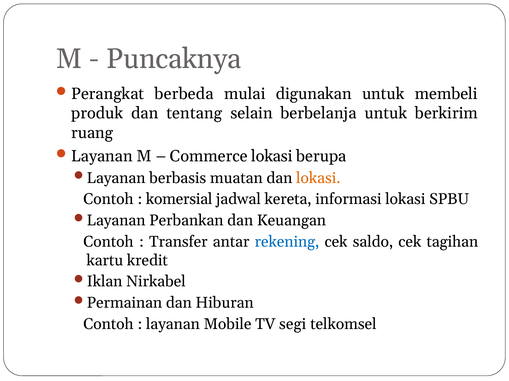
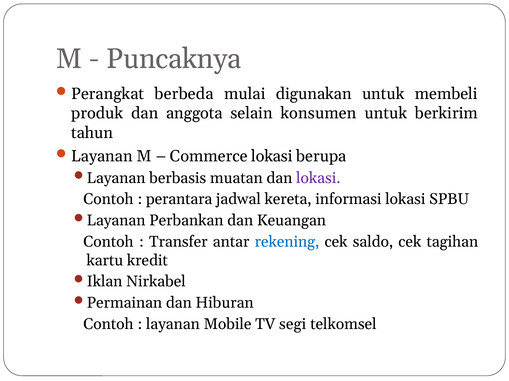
tentang: tentang -> anggota (194, 113)
berbelanja: berbelanja -> konsumen (318, 113)
ruang: ruang -> tahun (92, 133)
lokasi colour: orange -> purple (318, 178)
komersial: komersial -> perantara (179, 200)
